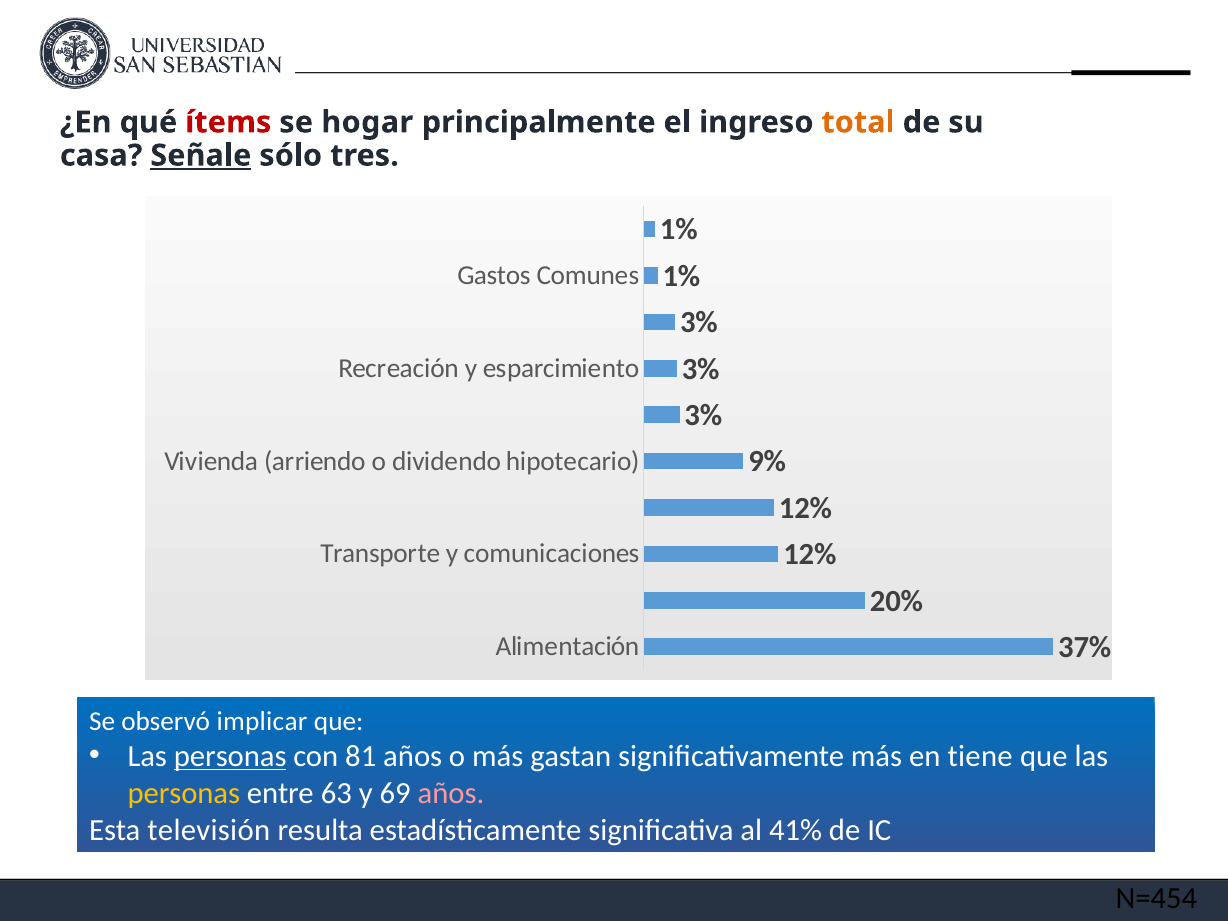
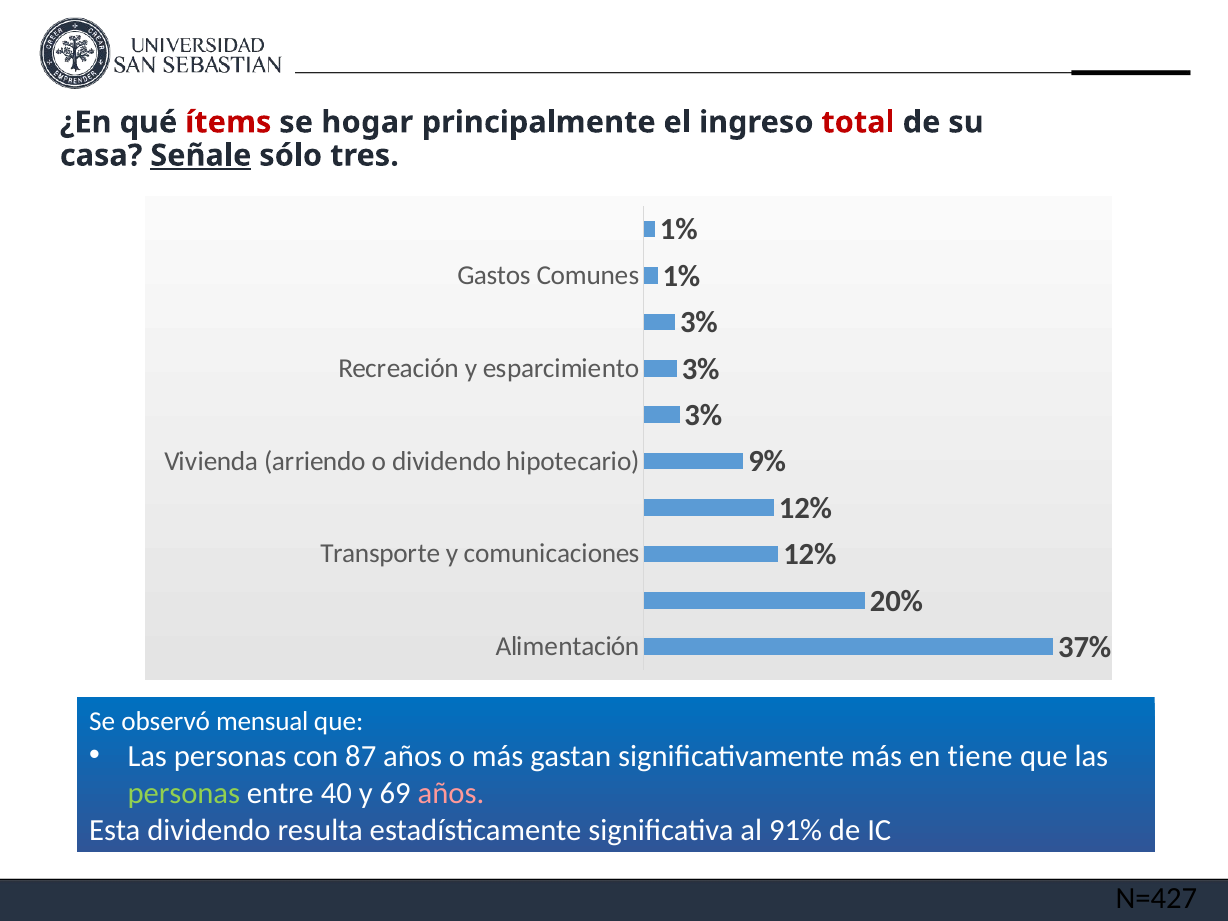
total colour: orange -> red (858, 122)
implicar: implicar -> mensual (262, 721)
personas underline: present -> none (230, 756)
81: 81 -> 87 (361, 756)
personas colour: yellow -> light green (184, 793)
63: 63 -> 40 (336, 793)
Esta televisión: televisión -> dividendo (209, 830)
41%: 41% -> 91% (796, 830)
N=454: N=454 -> N=427 (1156, 898)
